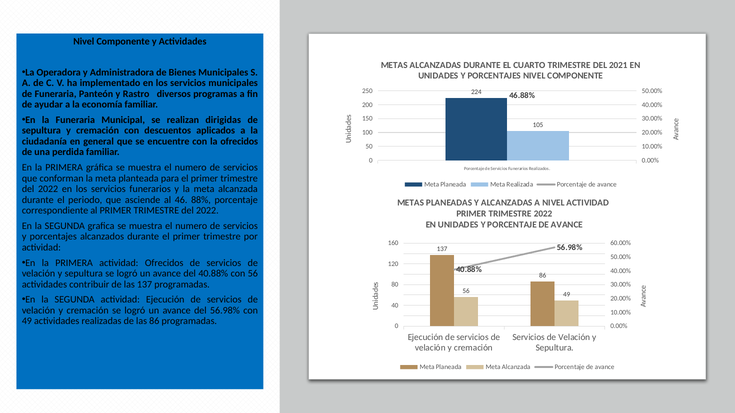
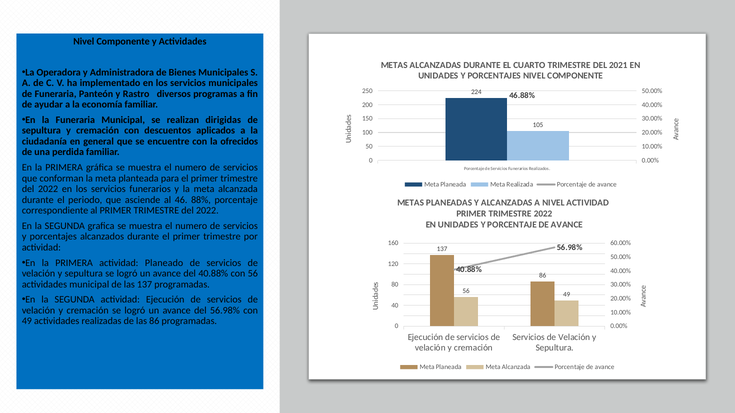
actividad Ofrecidos: Ofrecidos -> Planeado (164, 263)
actividades contribuir: contribuir -> municipal (89, 285)
